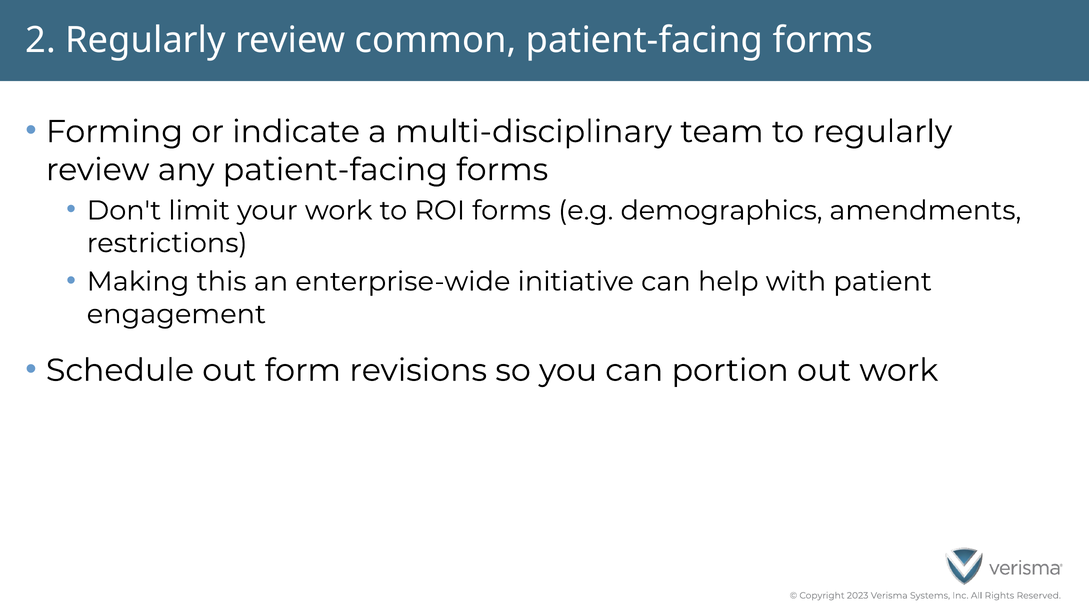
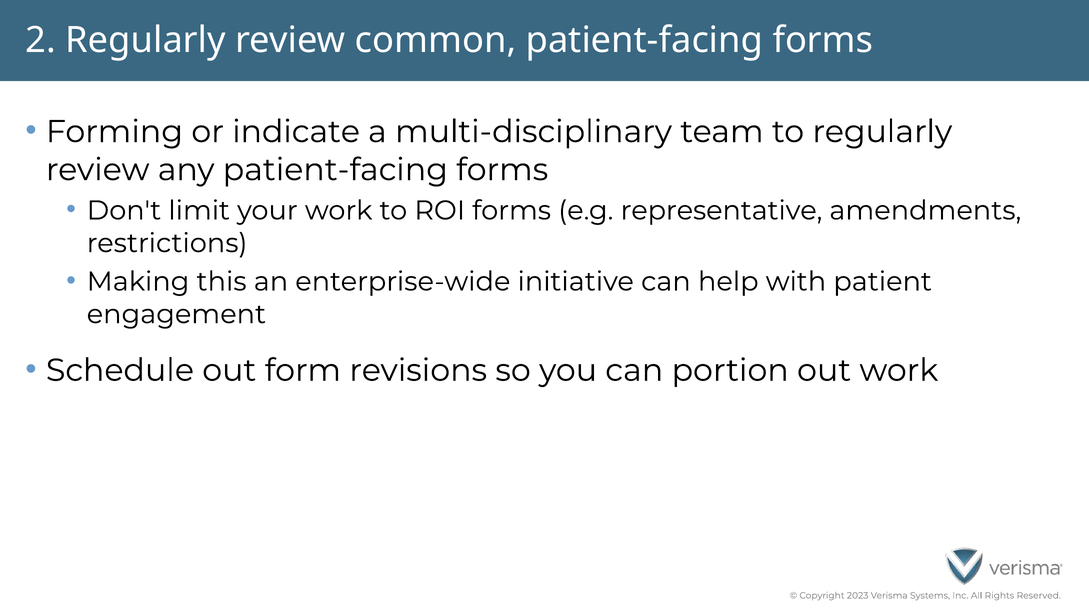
demographics: demographics -> representative (721, 210)
